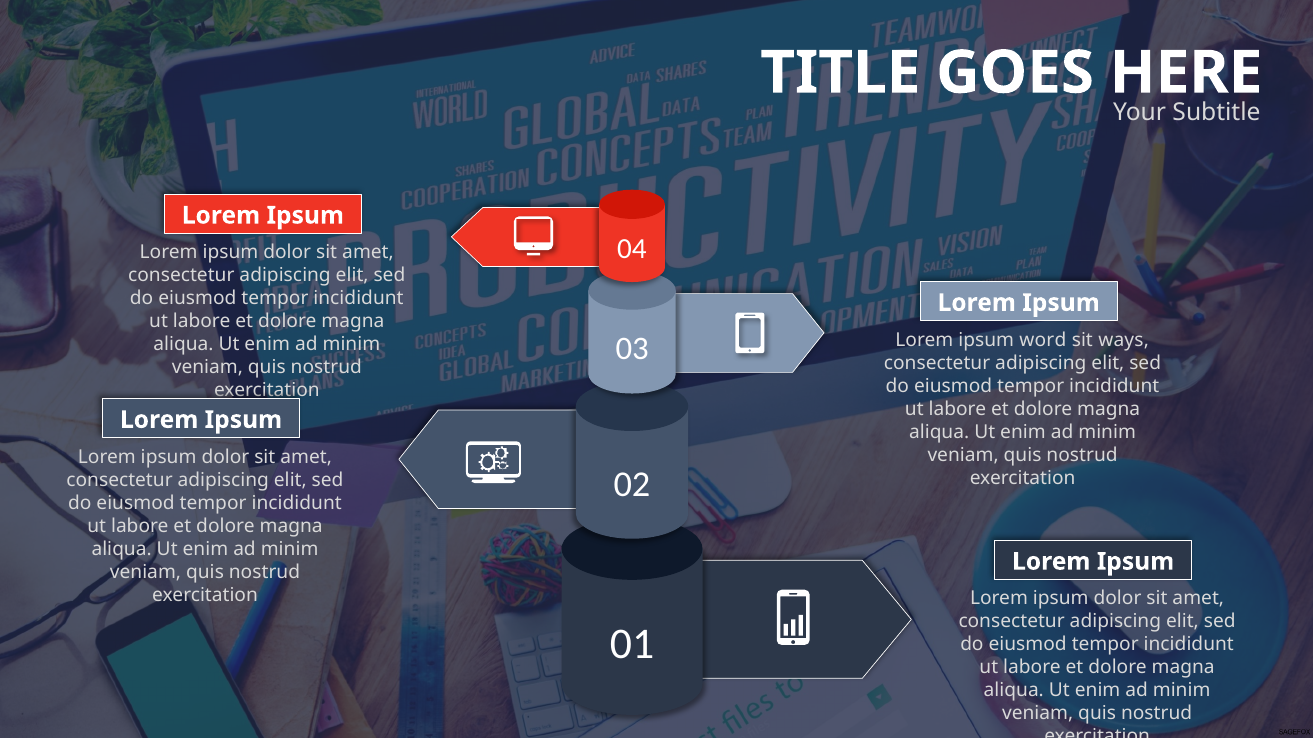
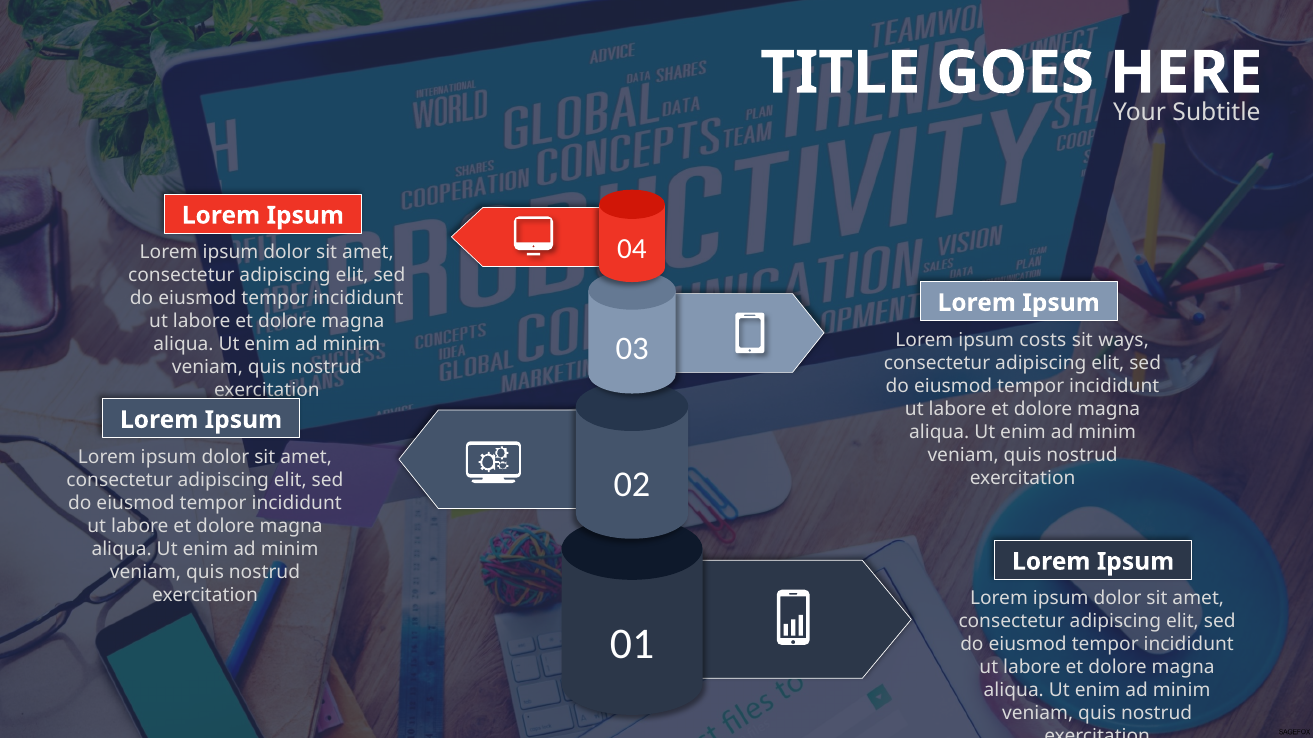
word: word -> costs (1043, 340)
